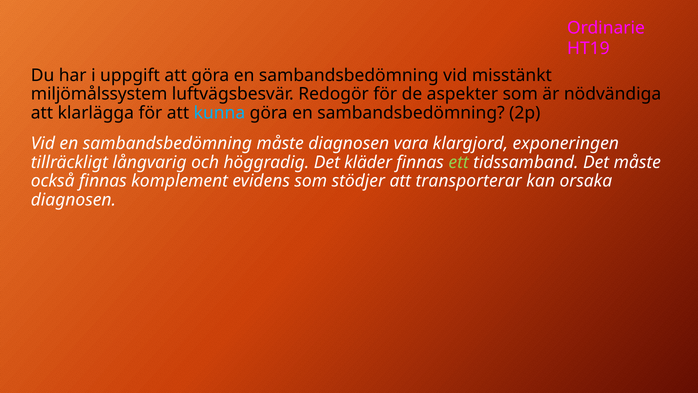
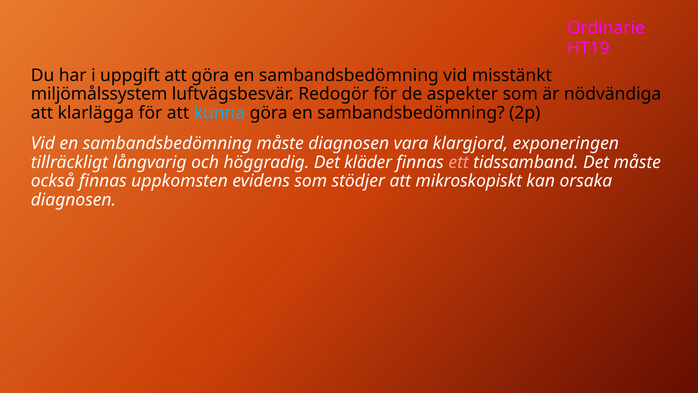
ett colour: light green -> pink (459, 162)
komplement: komplement -> uppkomsten (180, 181)
transporterar: transporterar -> mikroskopiskt (469, 181)
